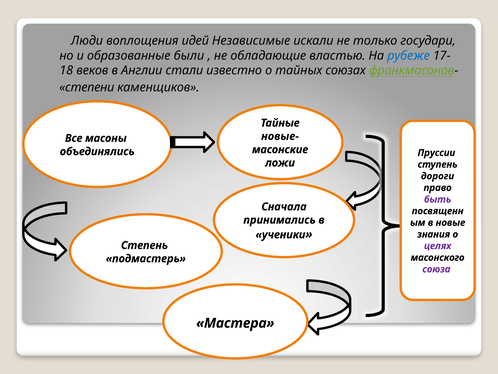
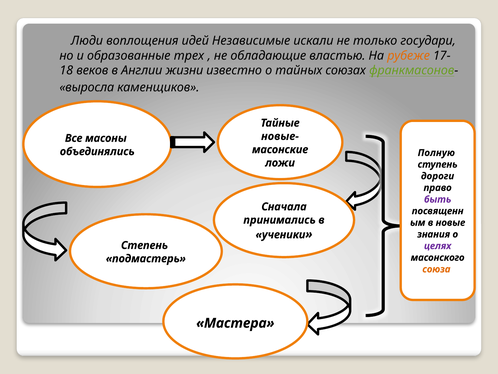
были: были -> трех (189, 55)
рубеже colour: blue -> orange (409, 55)
стали: стали -> жизни (184, 70)
степени: степени -> выросла (87, 87)
Пруссии: Пруссии -> Полную (436, 153)
союза colour: purple -> orange (436, 269)
